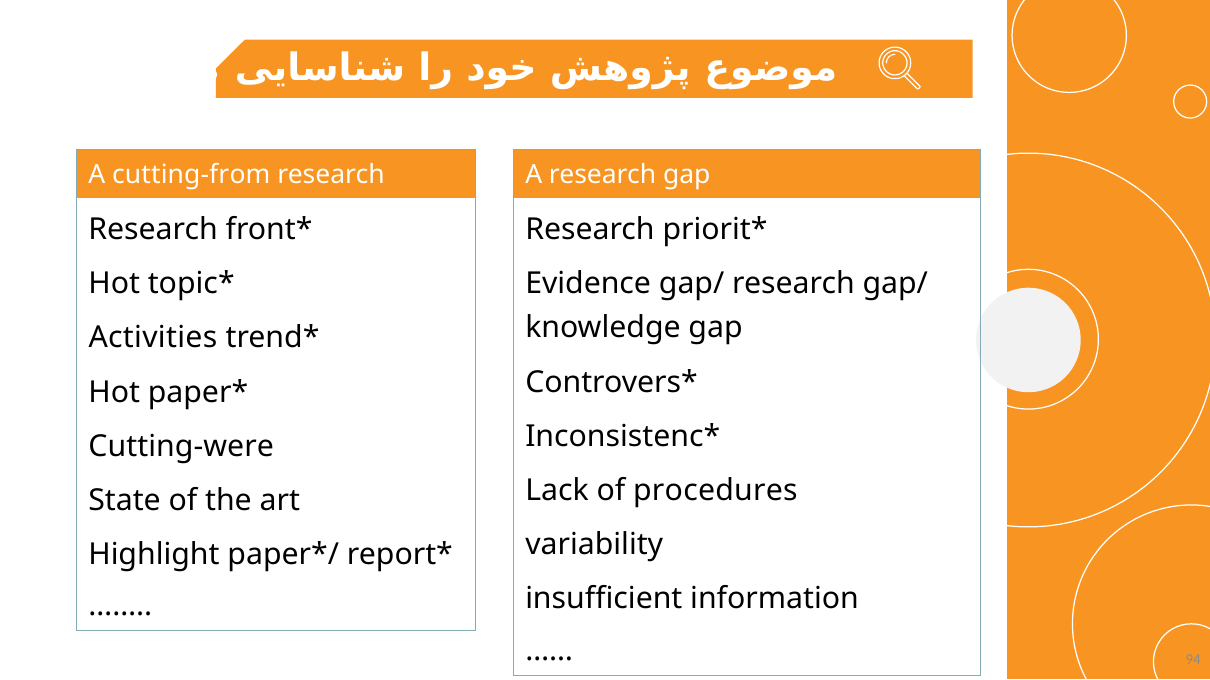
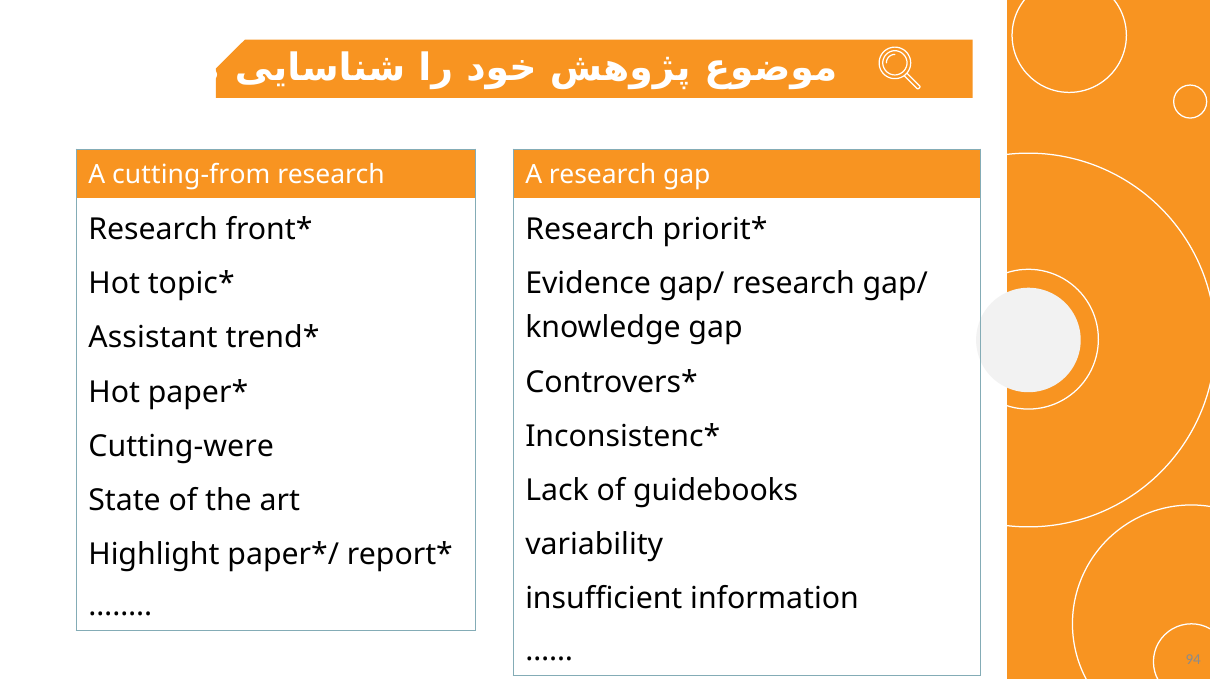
Activities: Activities -> Assistant (153, 338)
procedures: procedures -> guidebooks (716, 491)
